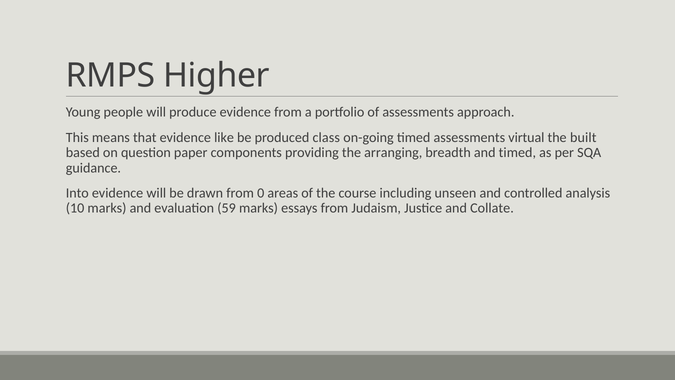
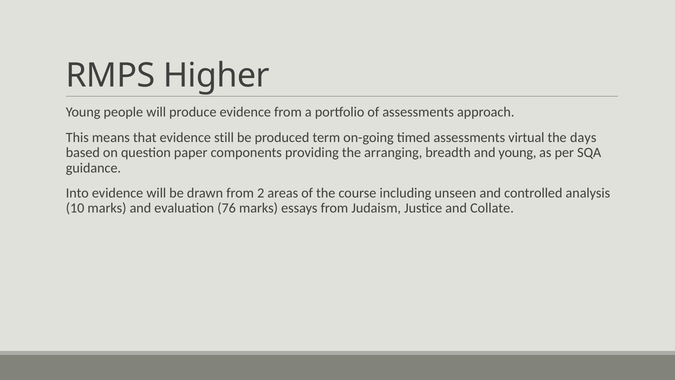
like: like -> still (224, 137)
class: class -> term (326, 137)
built: built -> days (583, 137)
and timed: timed -> young (517, 153)
0: 0 -> 2 (261, 193)
59: 59 -> 76 (227, 208)
